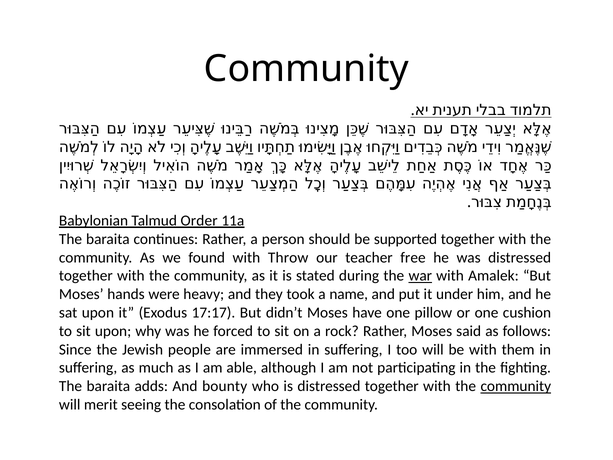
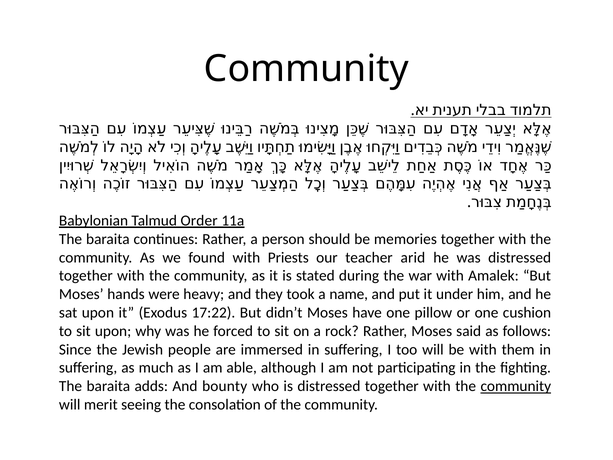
supported: supported -> memories (405, 239)
Throw: Throw -> Priests (288, 257)
free: free -> arid (413, 257)
war underline: present -> none (420, 276)
17:17: 17:17 -> 17:22 (213, 313)
